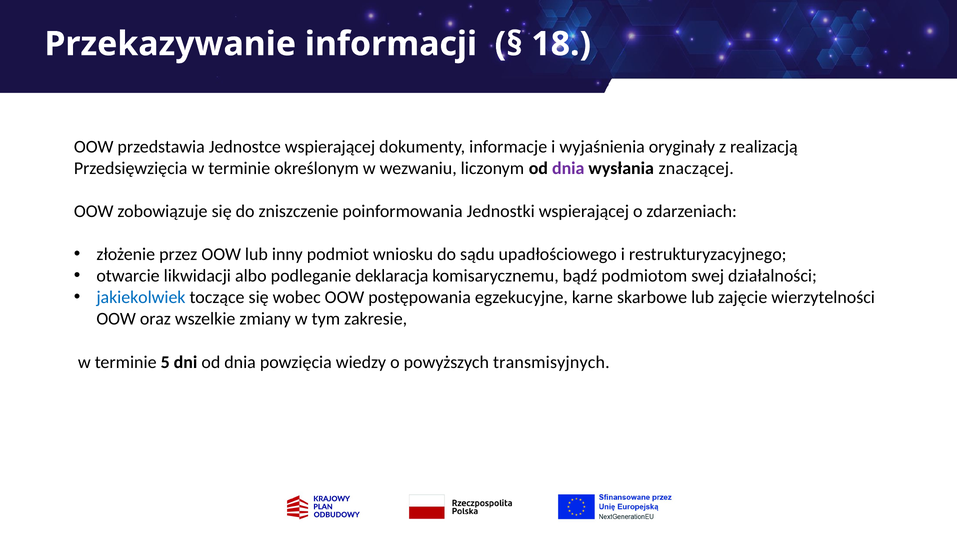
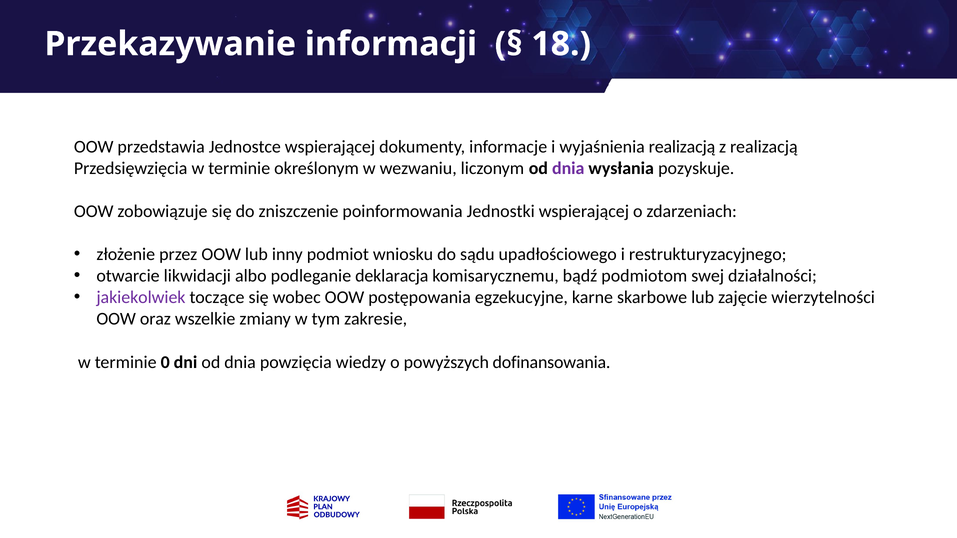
wyjaśnienia oryginały: oryginały -> realizacją (682, 147)
znaczącej: znaczącej -> pozyskuje (696, 169)
jakiekolwiek colour: blue -> purple (141, 298)
5: 5 -> 0 (165, 362)
transmisyjnych: transmisyjnych -> dofinansowania (552, 362)
